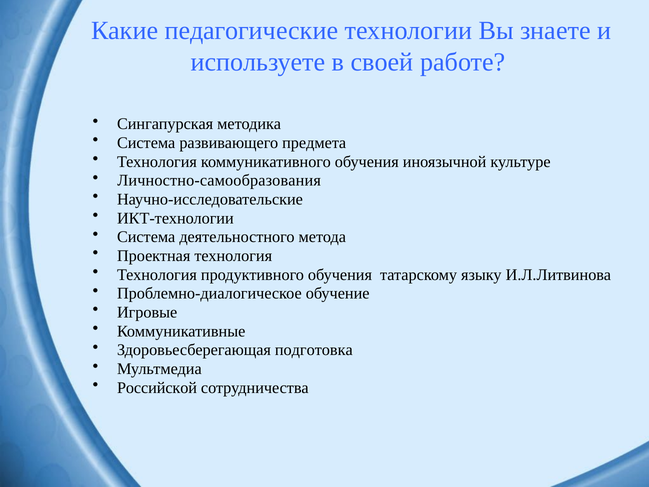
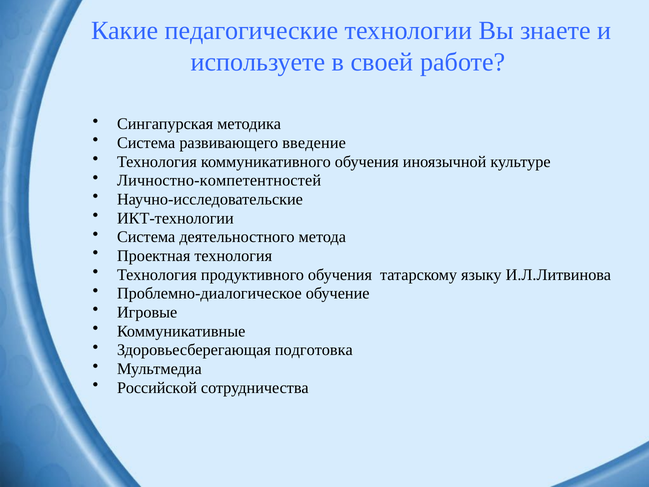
предмета: предмета -> введение (314, 143)
Личностно-самообразования: Личностно-самообразования -> Личностно-компетентностей (219, 180)
